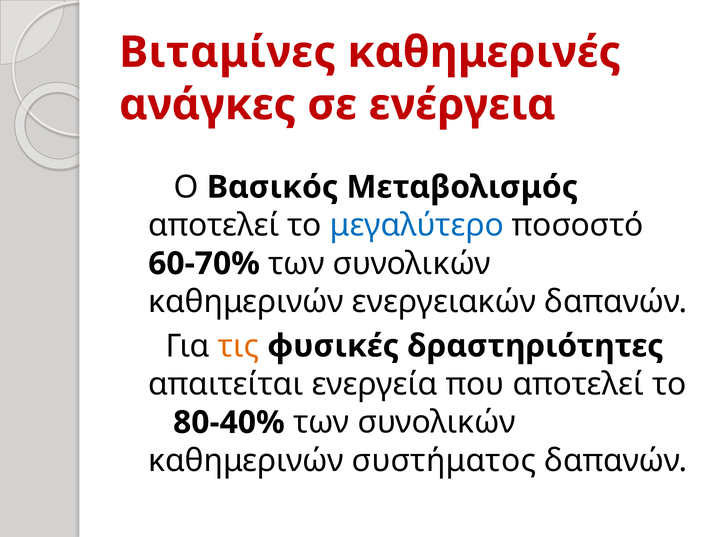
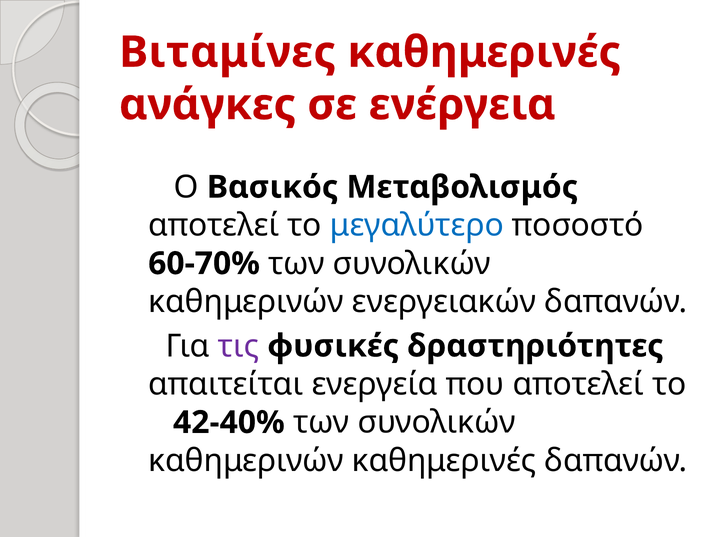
τις colour: orange -> purple (239, 346)
80-40%: 80-40% -> 42-40% (229, 422)
καθημερινών συστήματος: συστήματος -> καθημερινές (444, 461)
